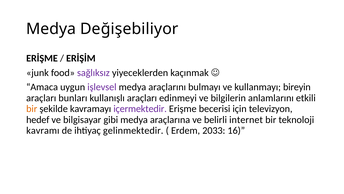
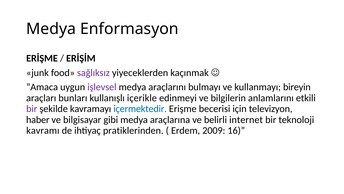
Değişebiliyor: Değişebiliyor -> Enformasyon (129, 29)
kullanışlı araçları: araçları -> içerikle (142, 98)
bir colour: orange -> purple (32, 109)
içermektedir colour: purple -> blue (140, 109)
hedef: hedef -> haber (38, 119)
gelinmektedir: gelinmektedir -> pratiklerinden (133, 130)
2033: 2033 -> 2009 (214, 130)
